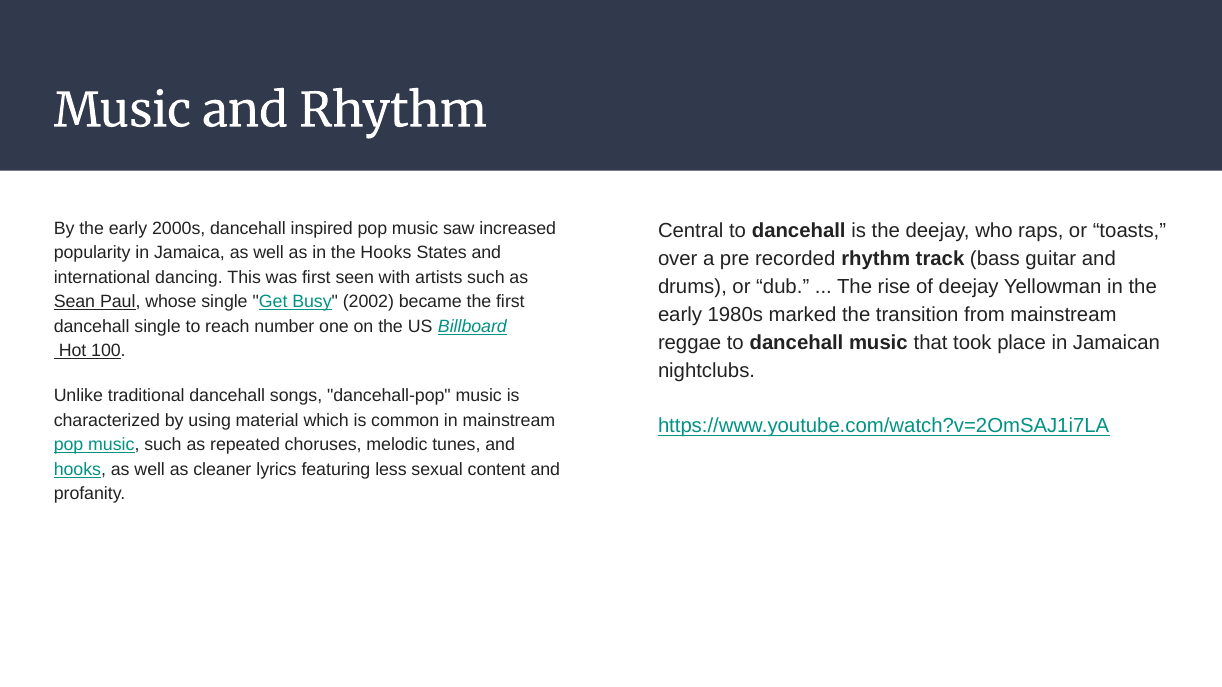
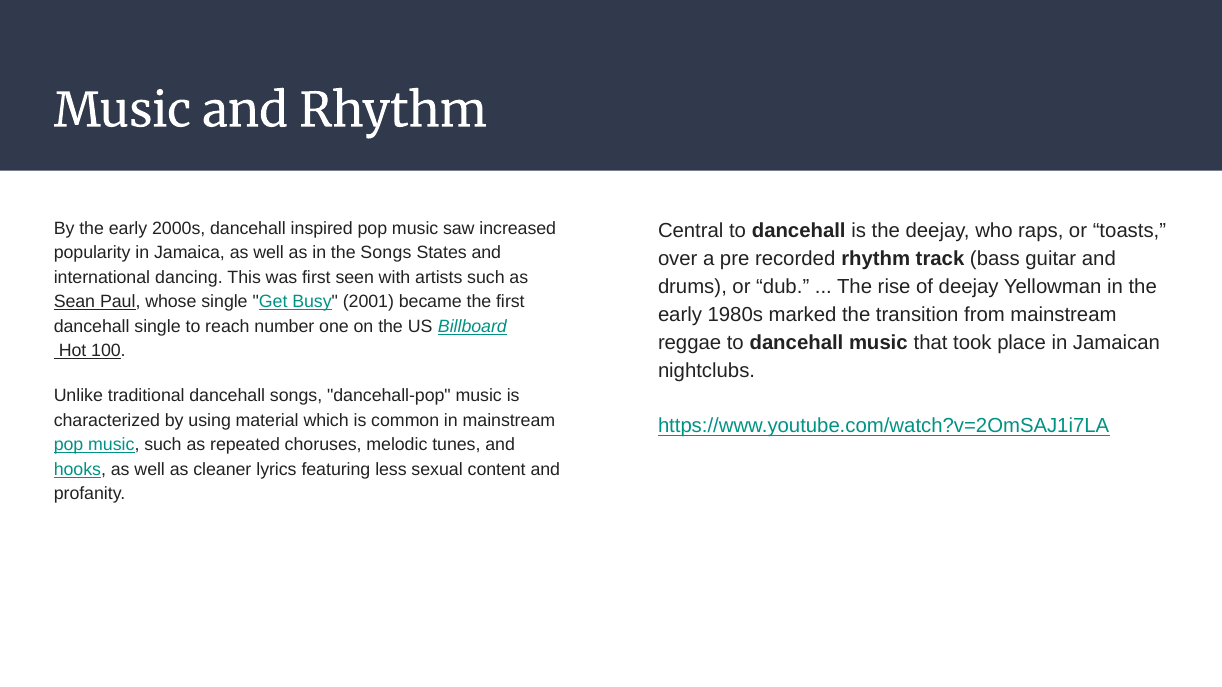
the Hooks: Hooks -> Songs (386, 253)
2002: 2002 -> 2001 (368, 302)
